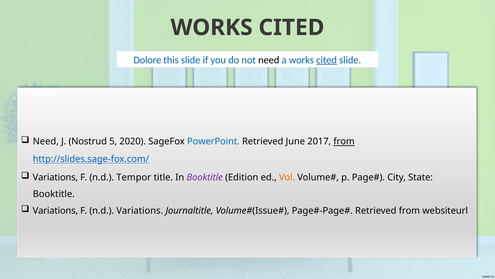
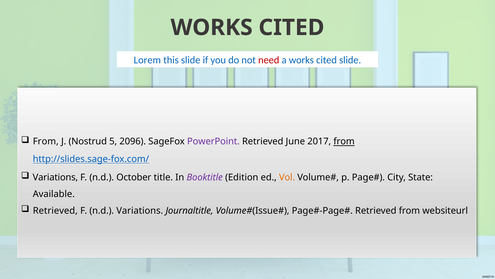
Dolore: Dolore -> Lorem (147, 60)
need colour: black -> red (269, 60)
cited underline: present -> none (327, 60)
Need: Need -> From (46, 141)
2020: 2020 -> 2096 (133, 141)
PowerPoint colour: blue -> purple (213, 141)
Tempor: Tempor -> October (134, 177)
Booktitle: Booktitle -> Available (54, 194)
Variations: Variations -> Retrieved (55, 210)
